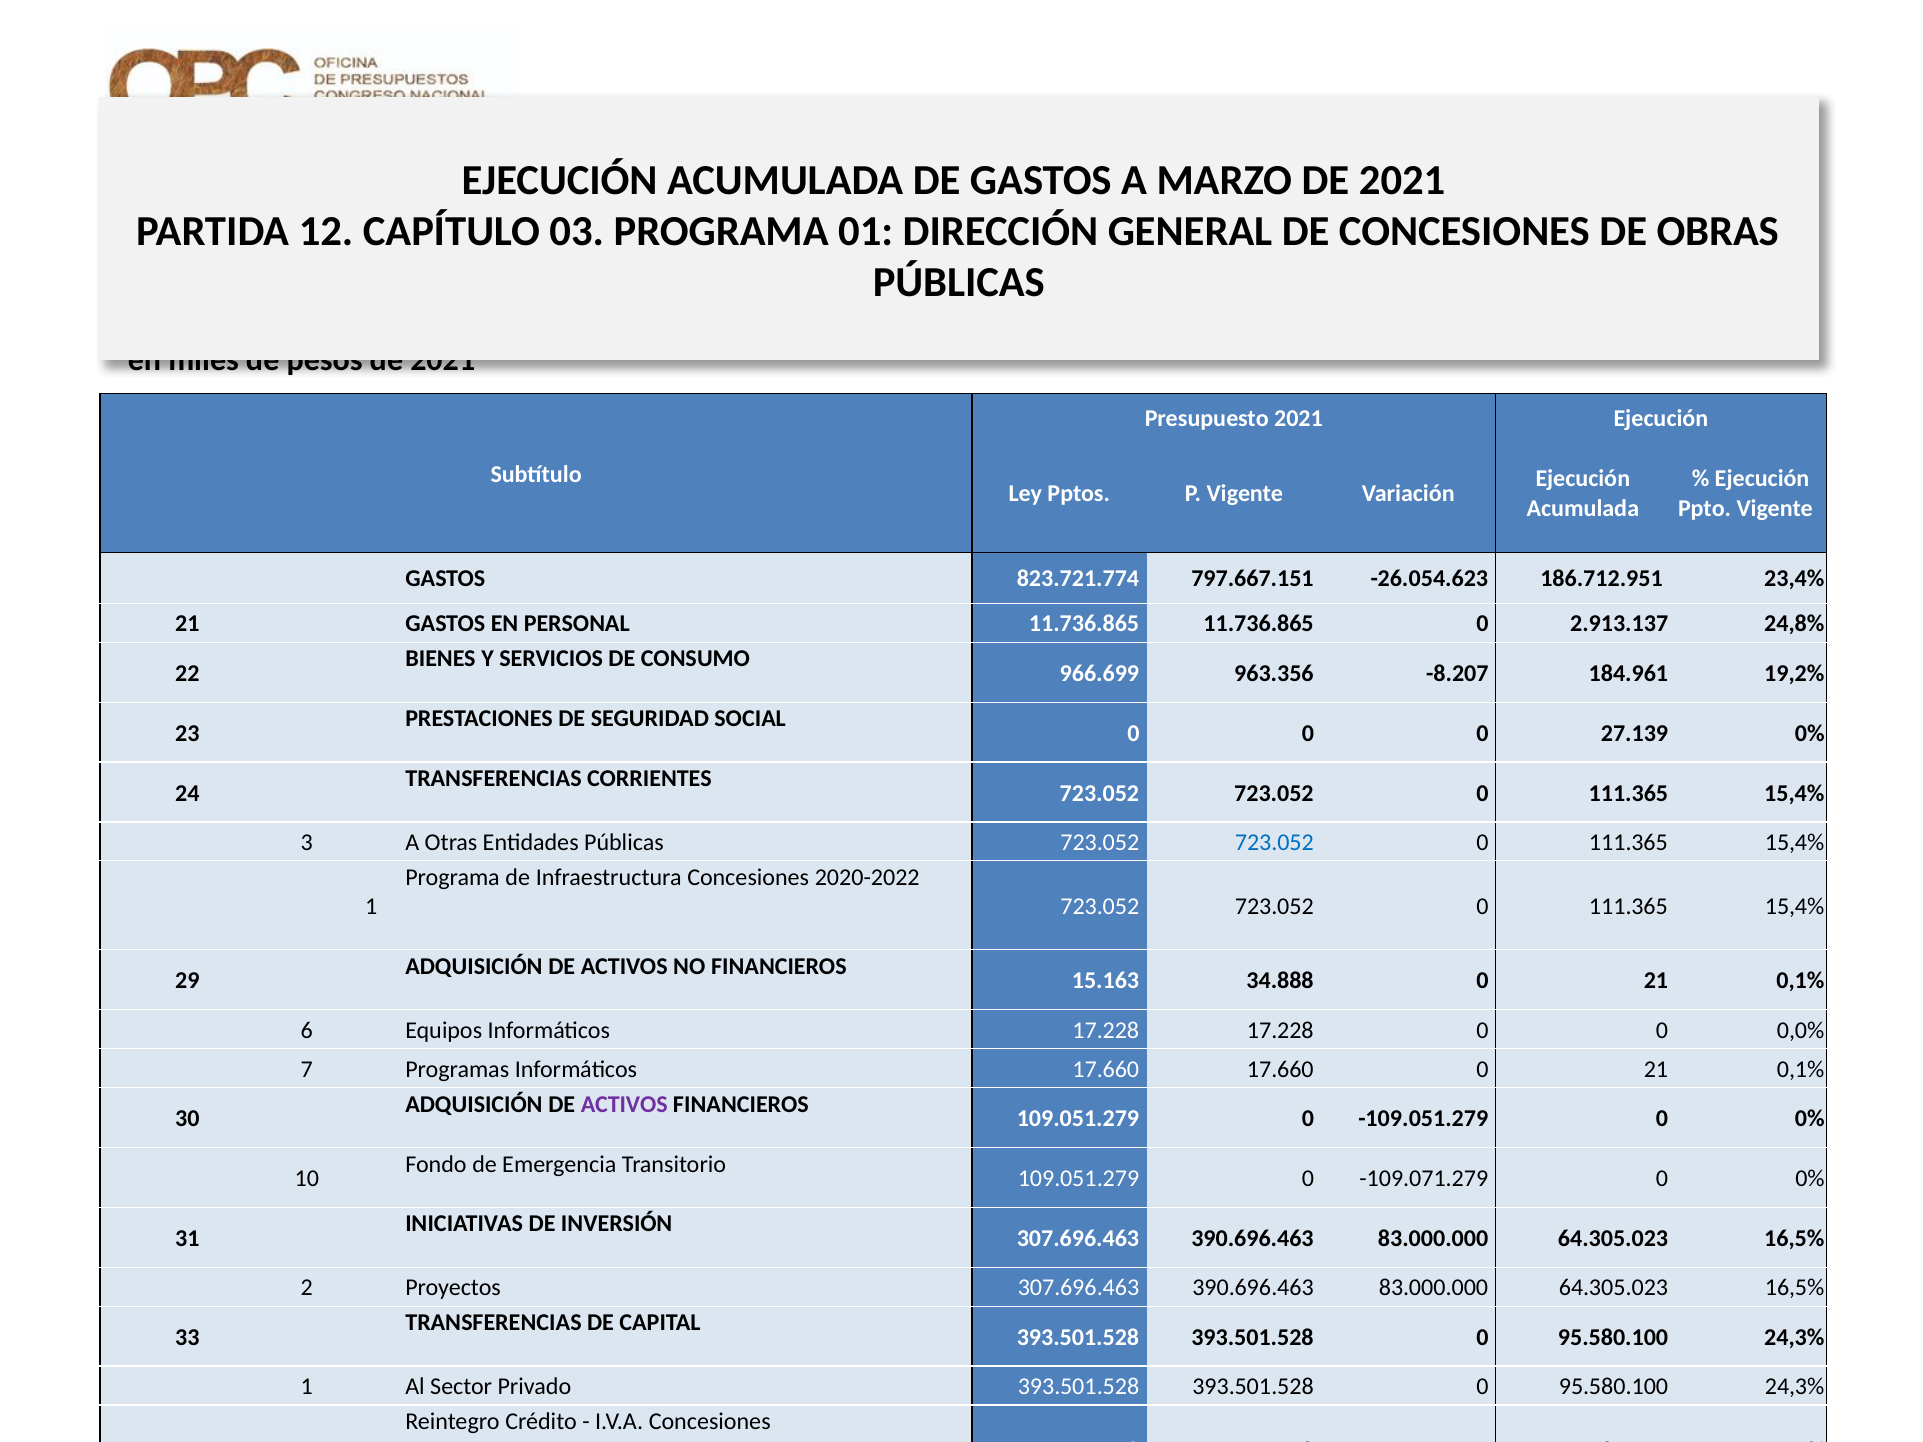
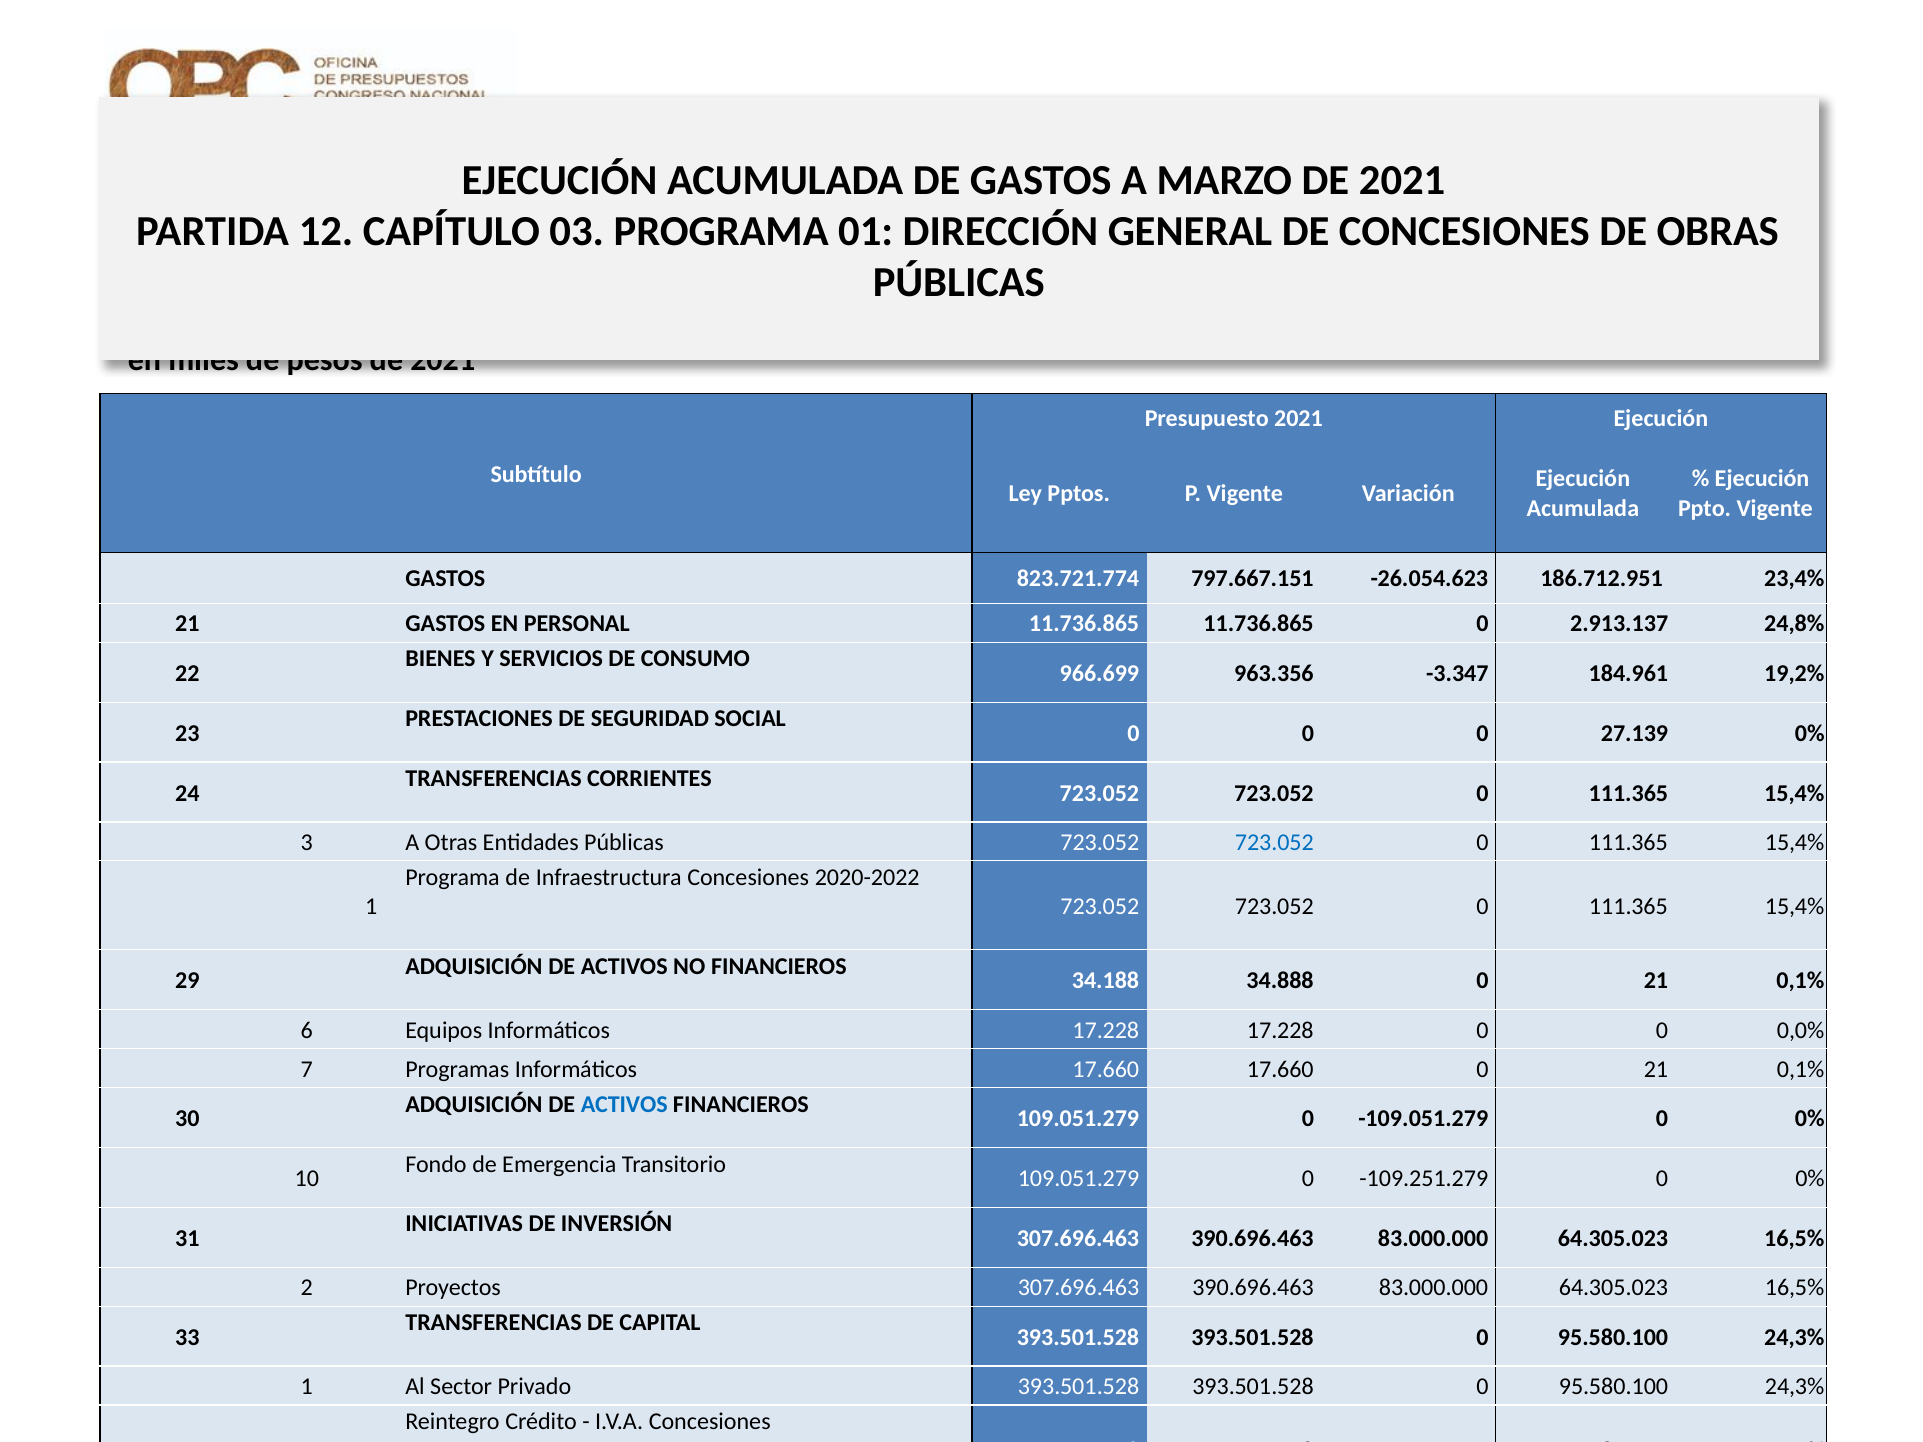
-8.207: -8.207 -> -3.347 (1457, 674)
15.163: 15.163 -> 34.188 (1106, 981)
ACTIVOS colour: purple -> blue (624, 1104)
-109.071.279: -109.071.279 -> -109.251.279 (1424, 1179)
